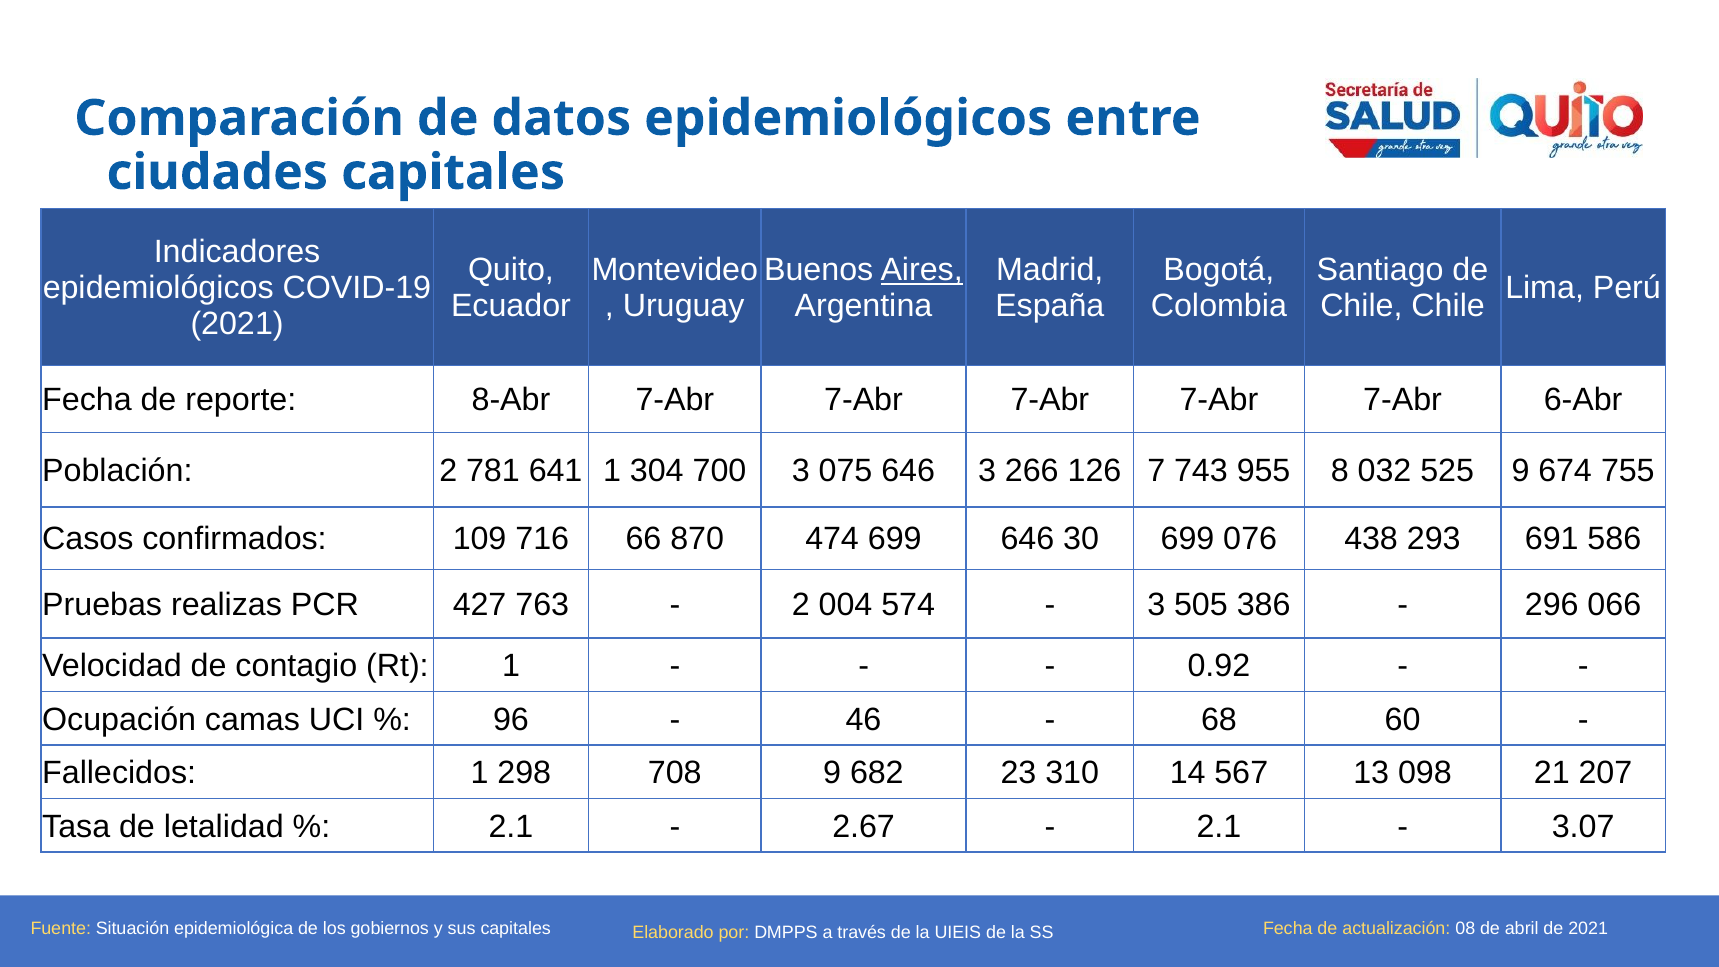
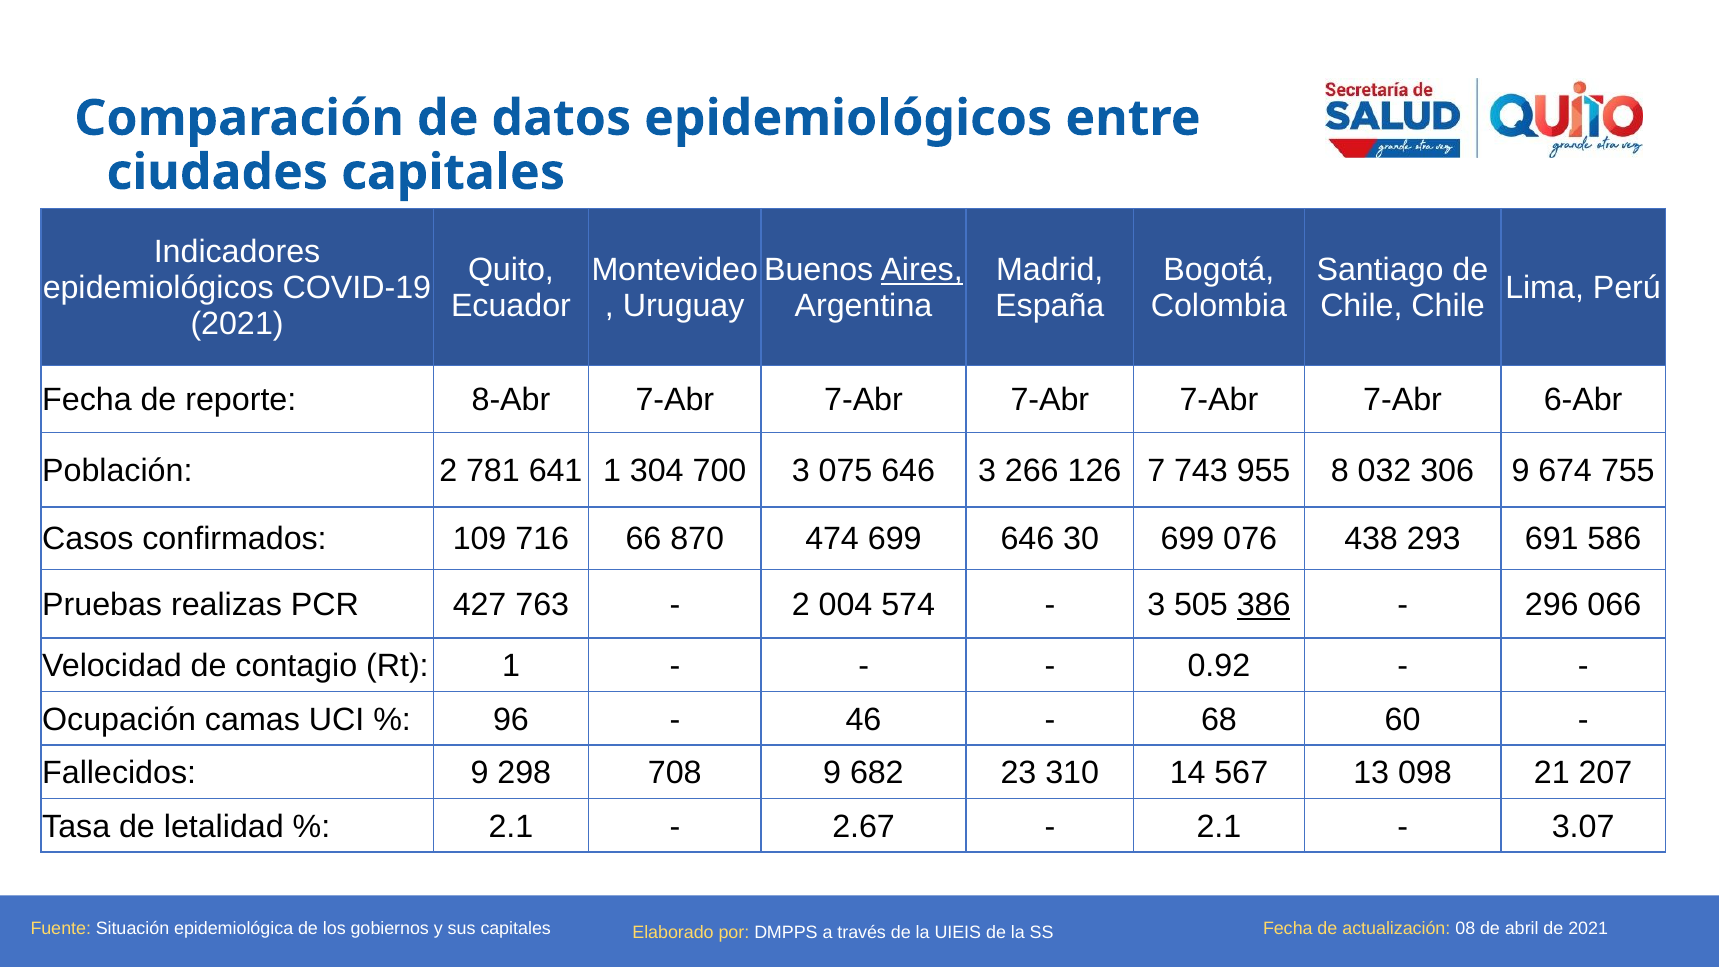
525: 525 -> 306 (1447, 471)
386 underline: none -> present (1264, 605)
Fallecidos 1: 1 -> 9 (480, 773)
